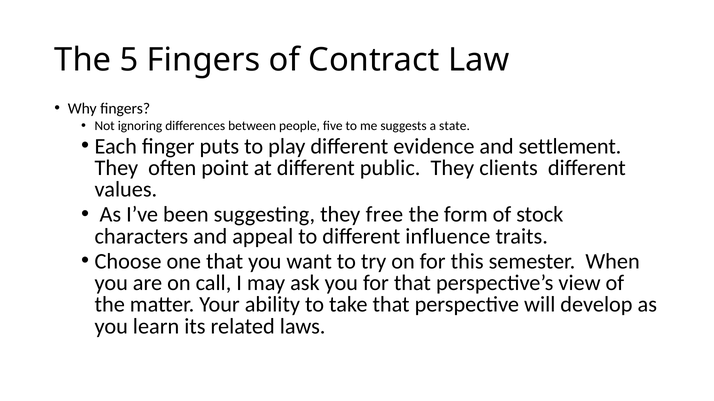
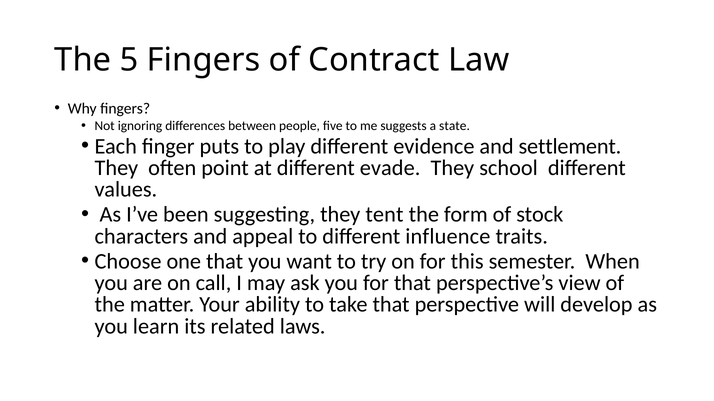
public: public -> evade (390, 168)
clients: clients -> school (509, 168)
free: free -> tent (384, 215)
